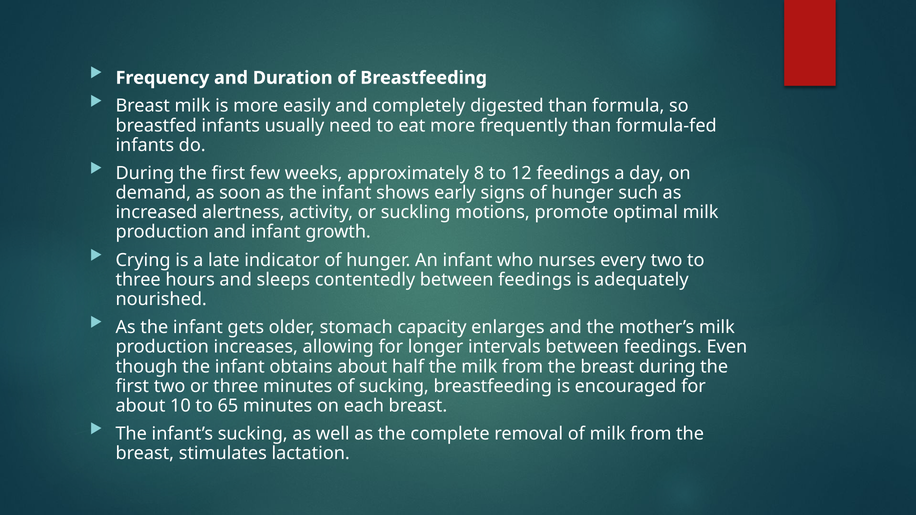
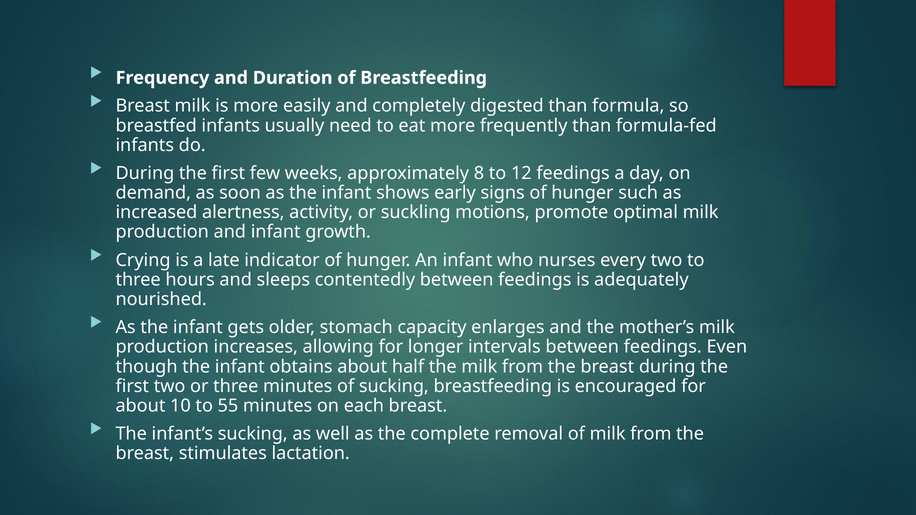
65: 65 -> 55 (228, 406)
